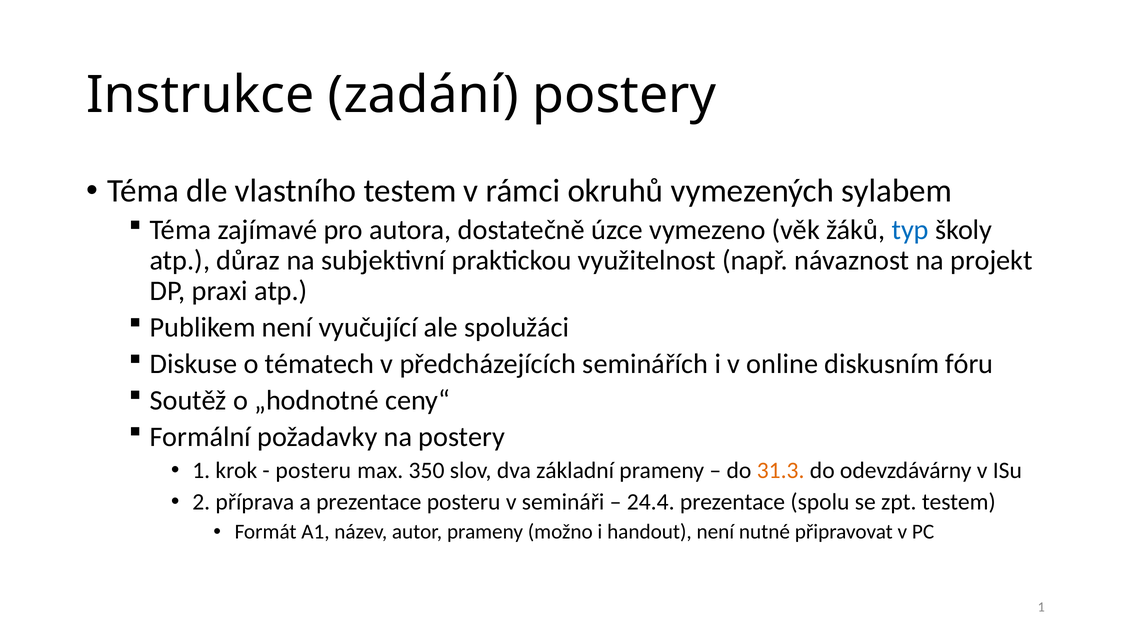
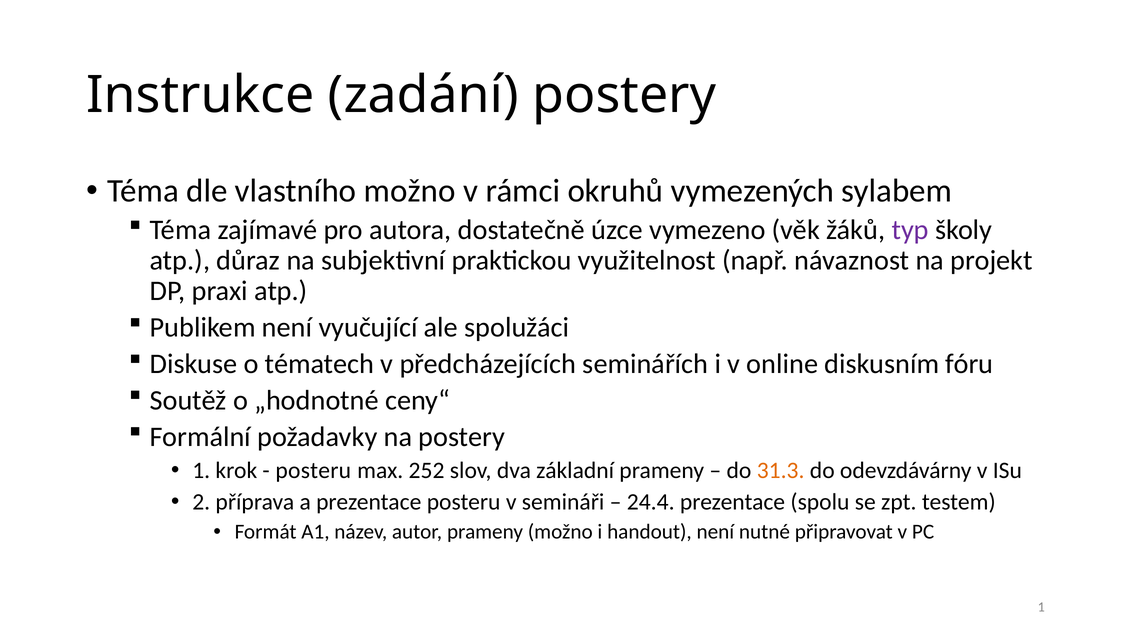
vlastního testem: testem -> možno (410, 191)
typ colour: blue -> purple (910, 230)
350: 350 -> 252 (427, 471)
